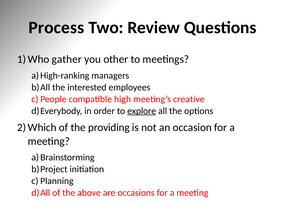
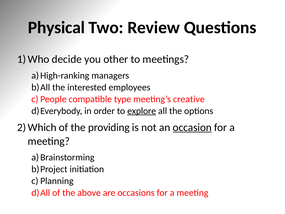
Process: Process -> Physical (56, 28)
gather: gather -> decide (67, 59)
high: high -> type (123, 99)
occasion underline: none -> present (192, 127)
